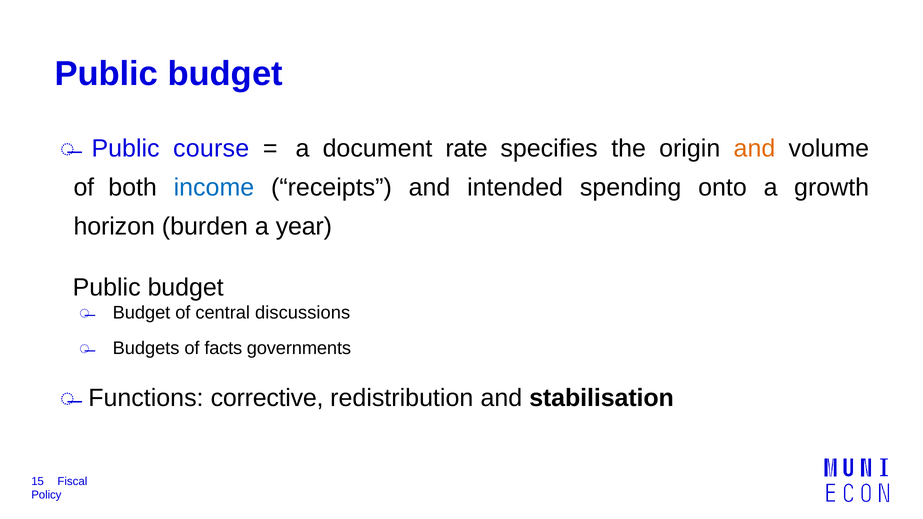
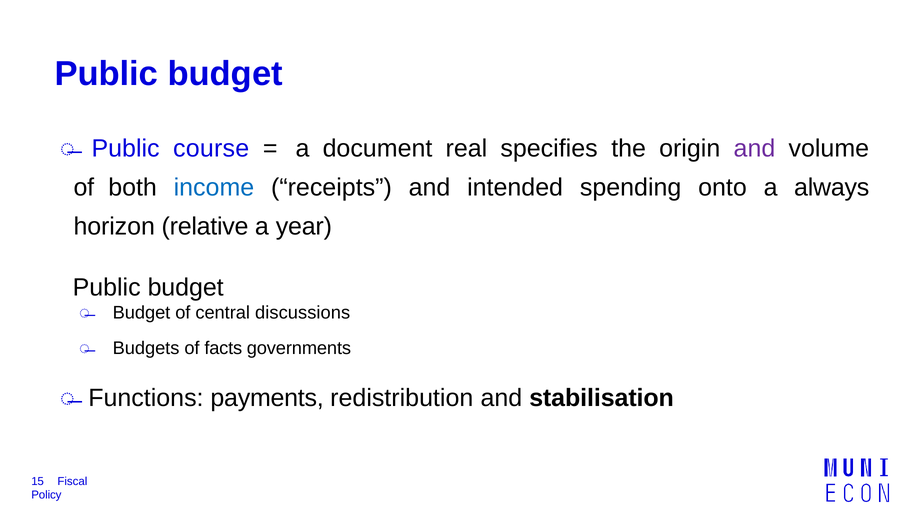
rate: rate -> real (466, 149)
and colour: orange -> purple (754, 149)
growth: growth -> always (832, 188)
burden: burden -> relative (205, 227)
corrective: corrective -> payments (267, 398)
